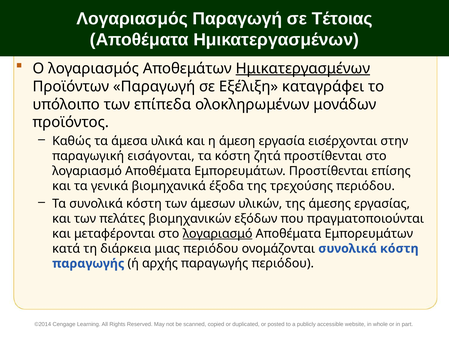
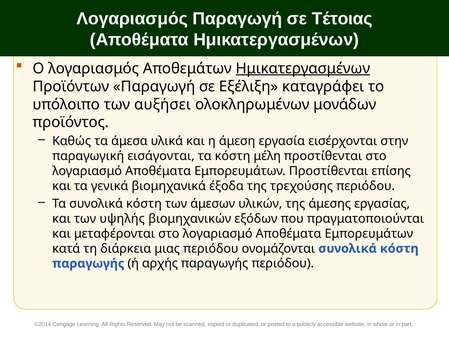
επίπεδα: επίπεδα -> αυξήσει (163, 104)
ζητά: ζητά -> μέλη (267, 156)
πελάτες: πελάτες -> υψηλής (122, 218)
λογαριασμό underline: present -> none (218, 233)
